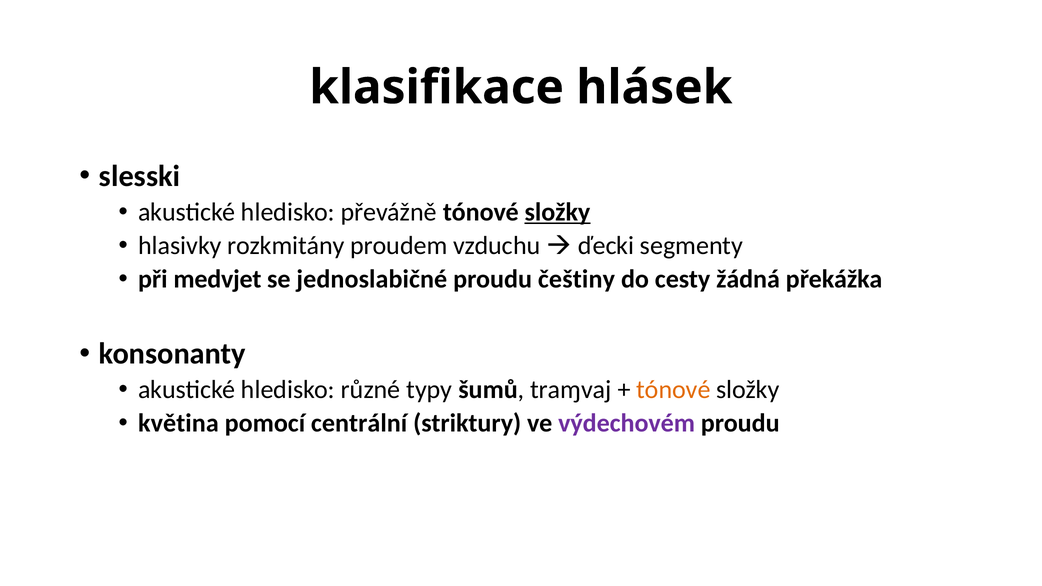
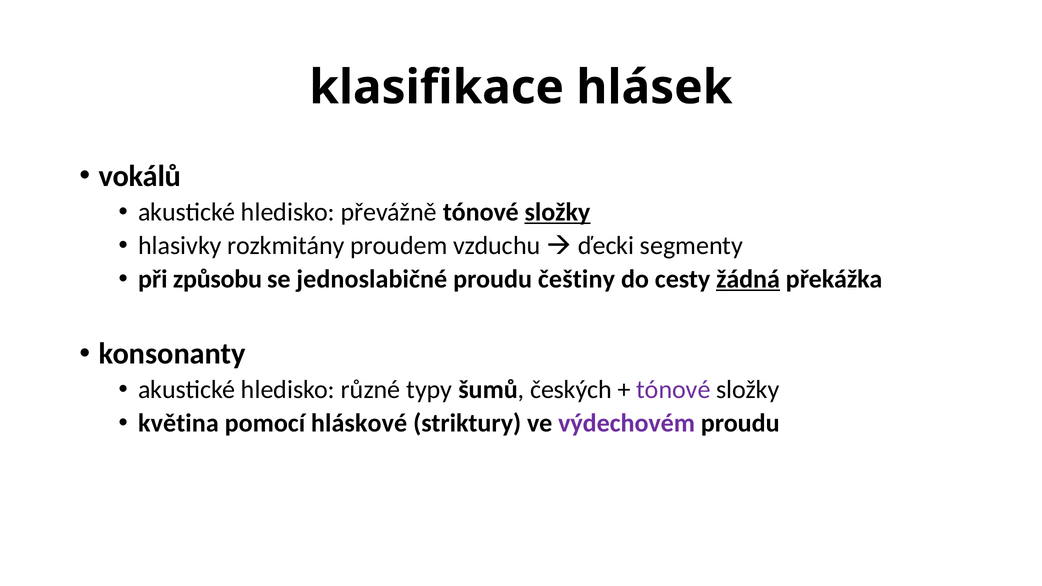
slesski: slesski -> vokálů (140, 176)
medvjet: medvjet -> způsobu (217, 279)
žádná underline: none -> present (748, 279)
traɱvaj: traɱvaj -> českých (571, 390)
tónové colour: orange -> purple (673, 390)
centrální: centrální -> hláskové (359, 423)
